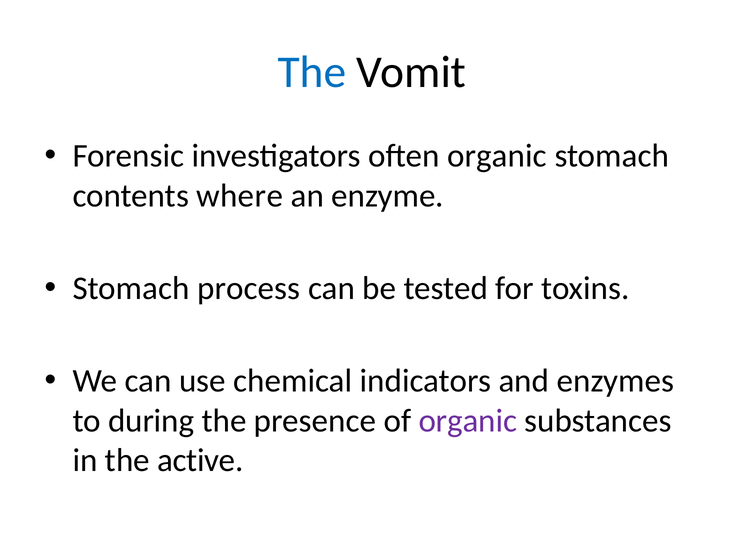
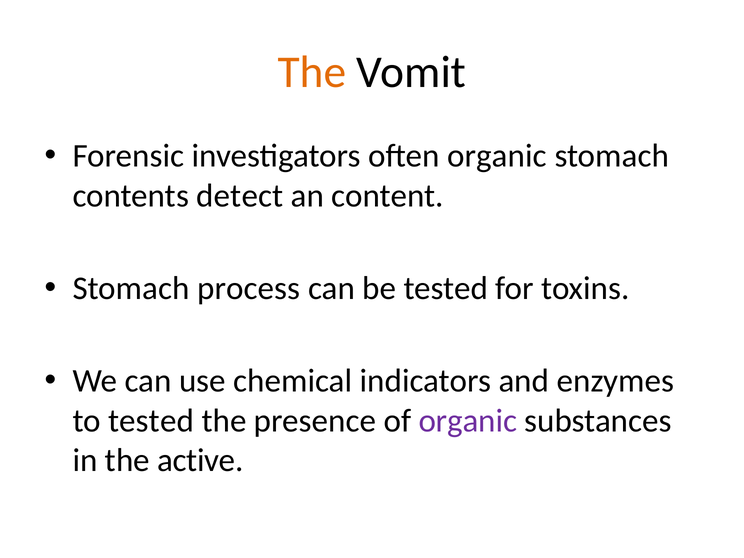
The colour: blue -> orange (312, 72)
where: where -> detect (240, 196)
enzyme: enzyme -> content (388, 196)
to during: during -> tested (151, 421)
